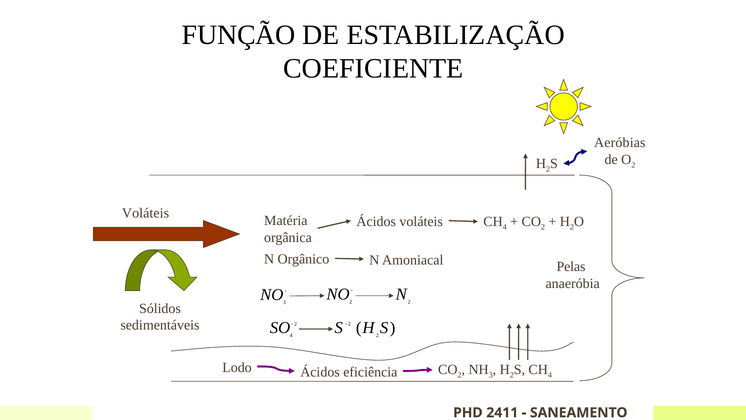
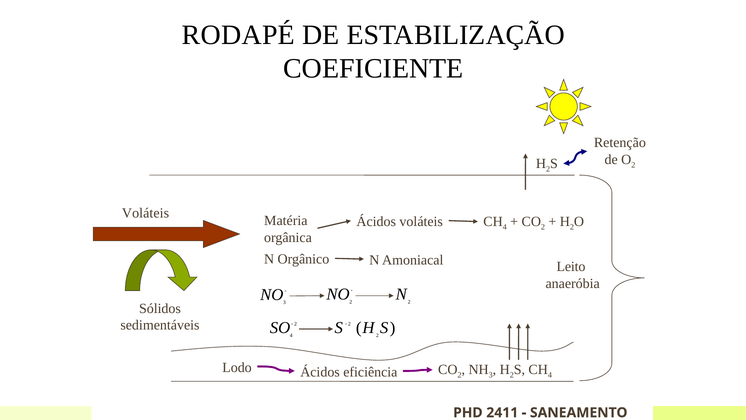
FUNÇÃO: FUNÇÃO -> RODAPÉ (238, 35)
Aeróbias: Aeróbias -> Retenção (620, 143)
Pelas: Pelas -> Leito (571, 266)
